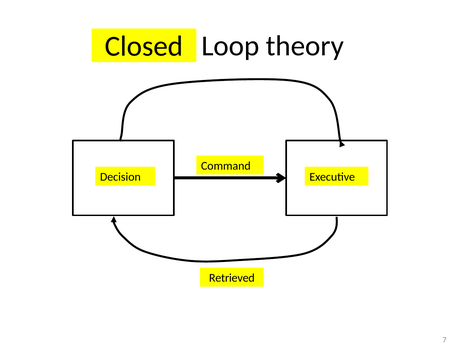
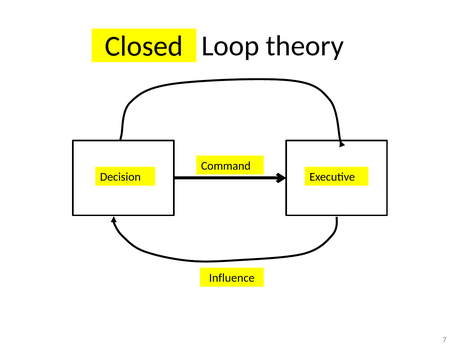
Retrieved: Retrieved -> Influence (232, 278)
